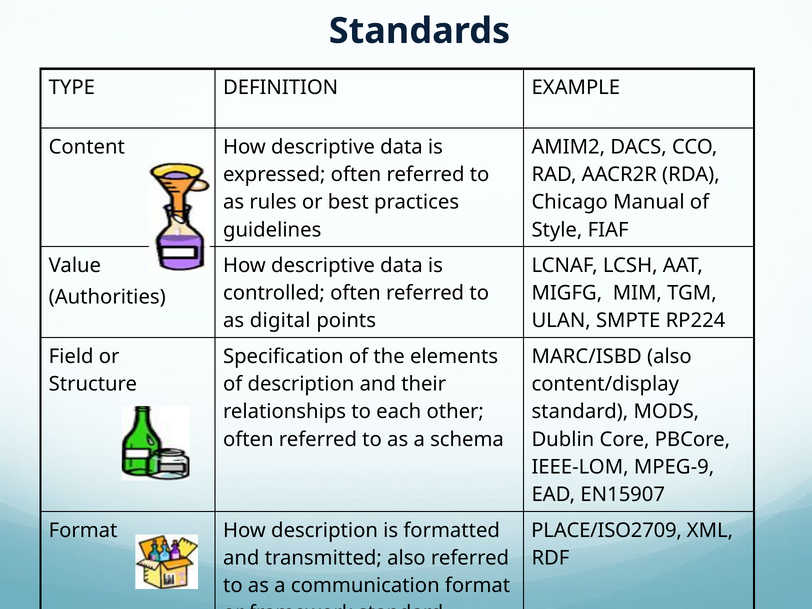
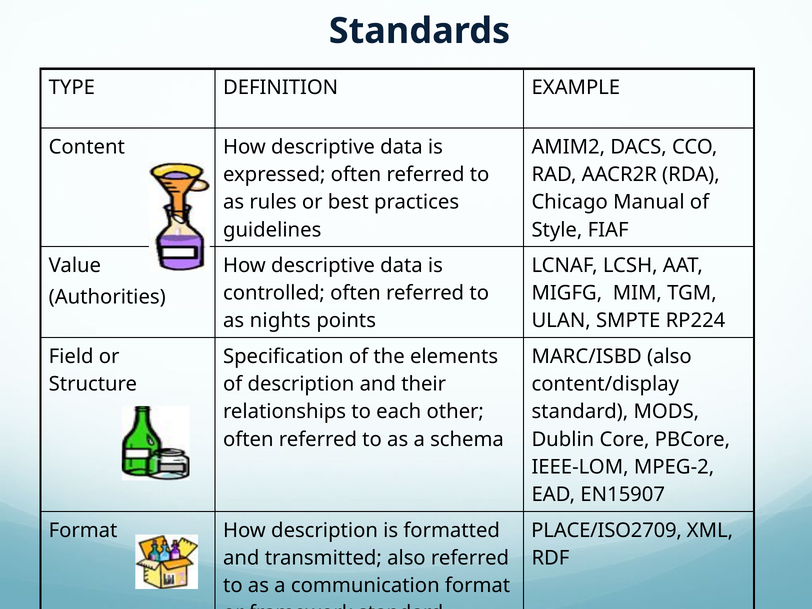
digital: digital -> nights (280, 321)
MPEG-9: MPEG-9 -> MPEG-2 (674, 467)
